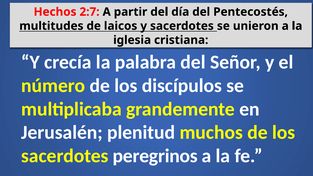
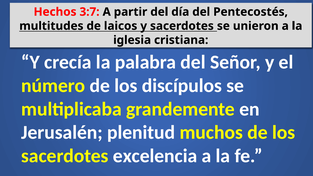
2:7: 2:7 -> 3:7 (90, 12)
peregrinos: peregrinos -> excelencia (155, 156)
